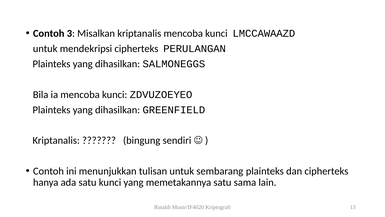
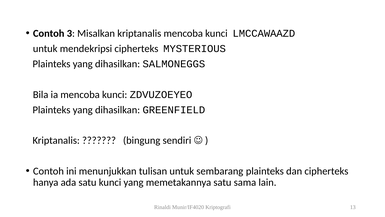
PERULANGAN: PERULANGAN -> MYSTERIOUS (195, 49)
